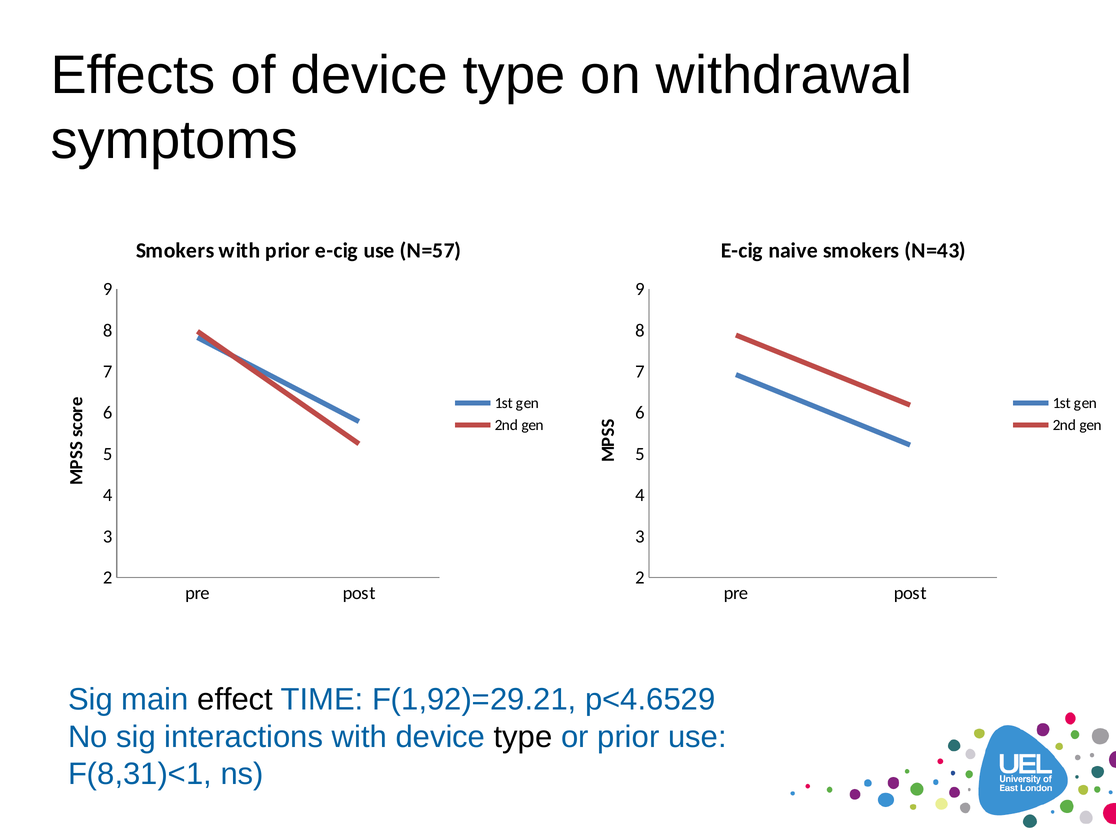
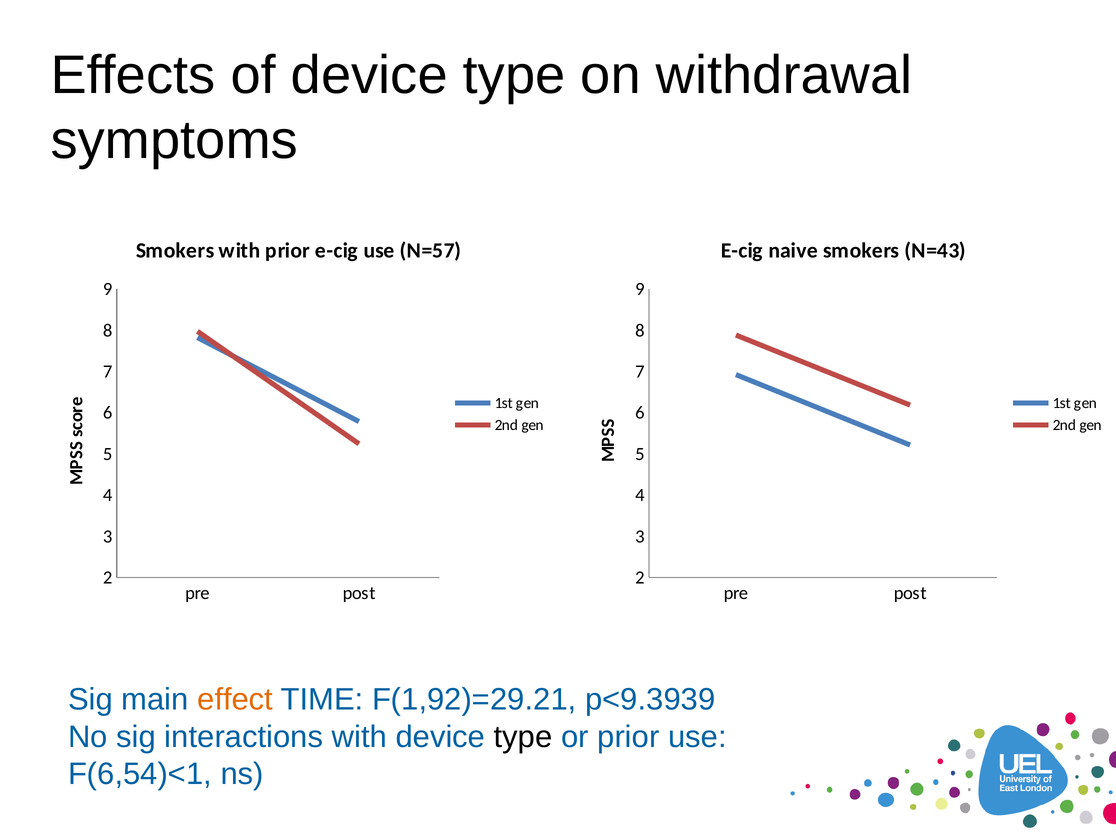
effect colour: black -> orange (235, 700)
p<4.6529: p<4.6529 -> p<9.3939 (650, 700)
F(8,31)<1: F(8,31)<1 -> F(6,54)<1 (140, 774)
